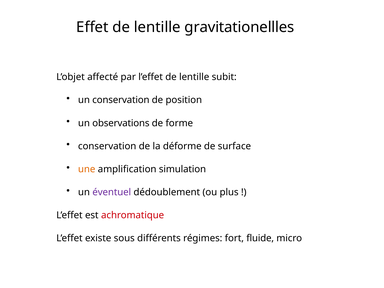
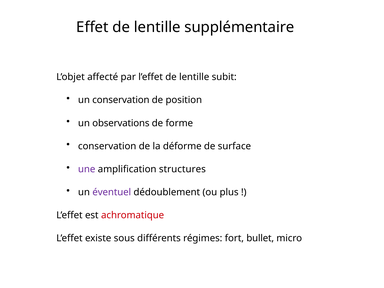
gravitationellles: gravitationellles -> supplémentaire (239, 27)
une colour: orange -> purple (87, 169)
simulation: simulation -> structures (182, 169)
fluide: fluide -> bullet (260, 238)
